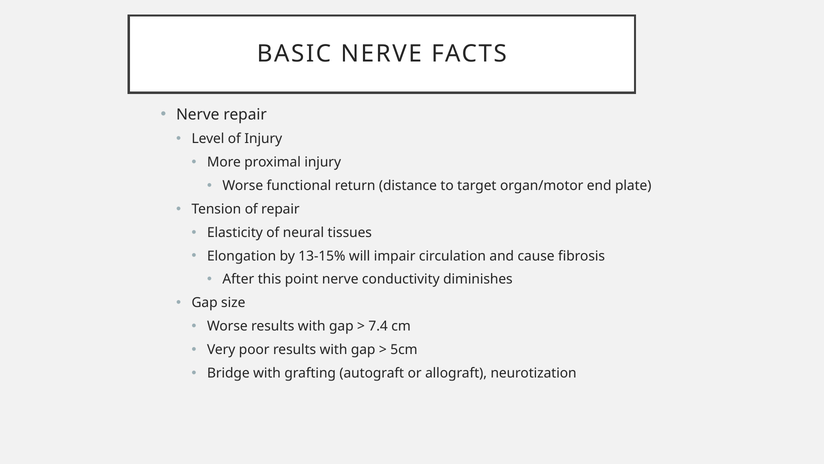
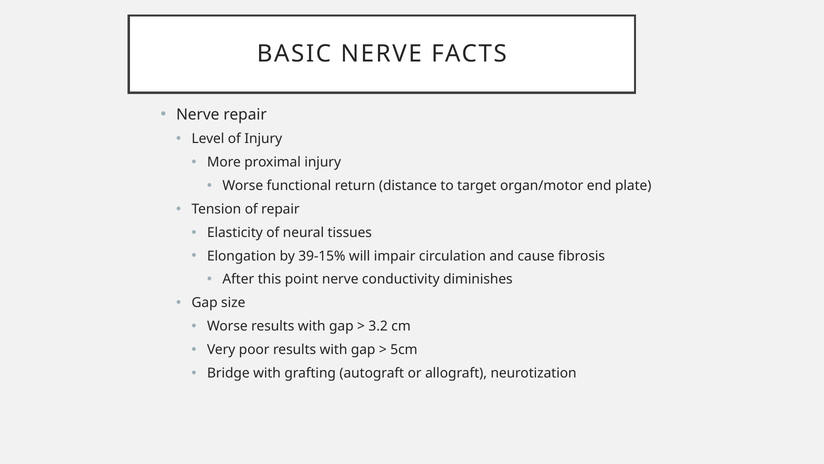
13-15%: 13-15% -> 39-15% (322, 256)
7.4: 7.4 -> 3.2 (378, 326)
